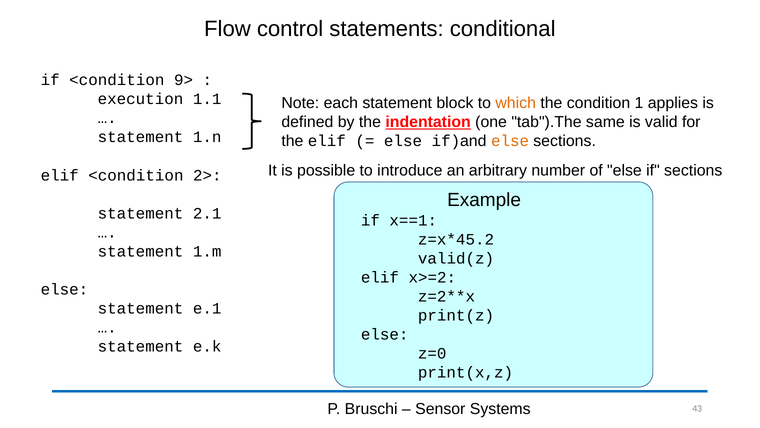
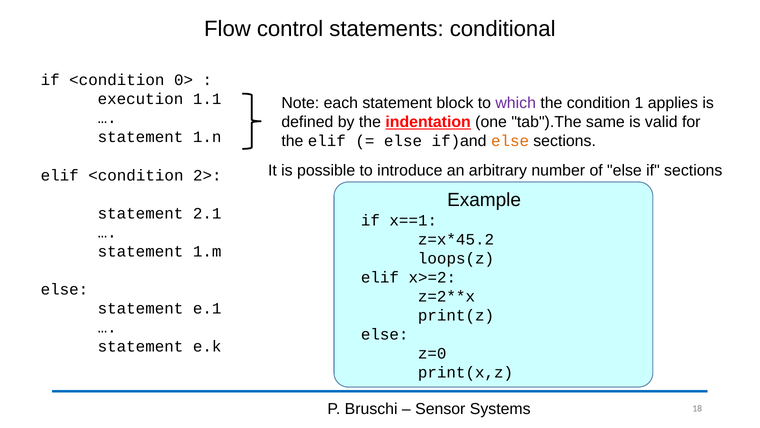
9>: 9> -> 0> (184, 80)
which colour: orange -> purple (516, 103)
valid(z: valid(z -> loops(z (456, 258)
43: 43 -> 18 (697, 408)
